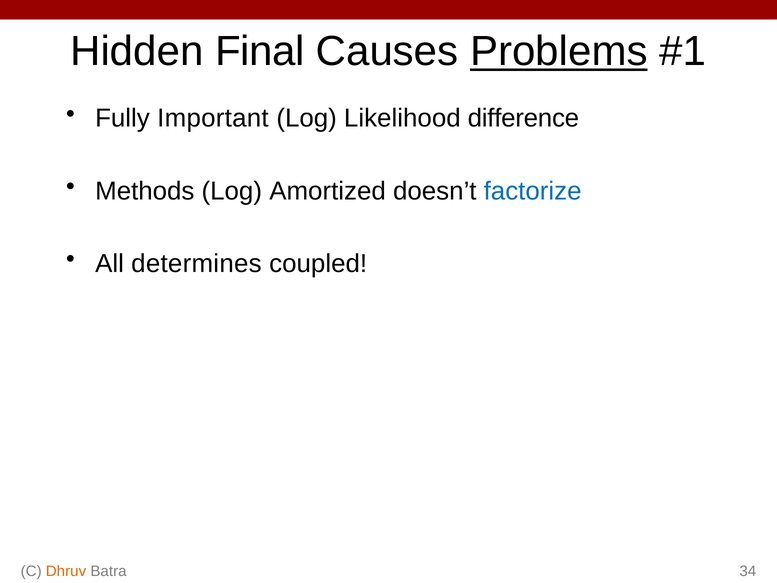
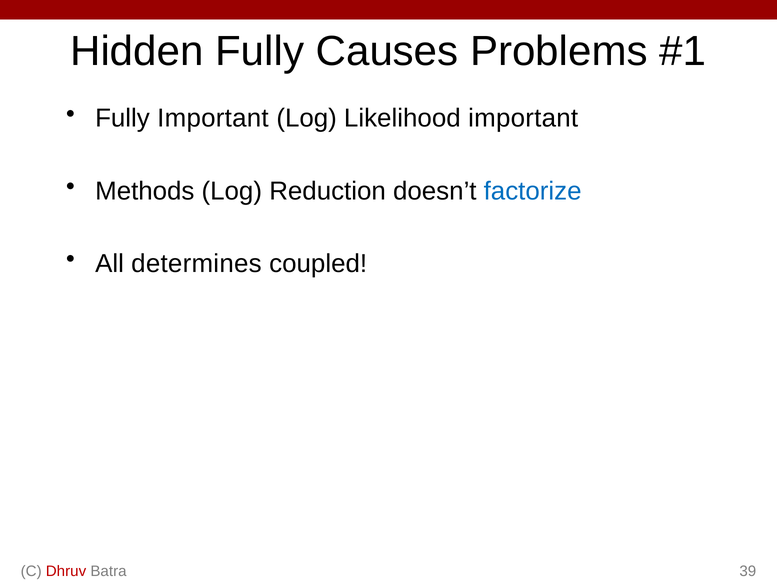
Hidden Final: Final -> Fully (260, 51)
Problems underline: present -> none (559, 51)
Likelihood difference: difference -> important (523, 118)
Amortized: Amortized -> Reduction (328, 191)
Dhruv colour: orange -> red (66, 571)
34: 34 -> 39 (748, 571)
